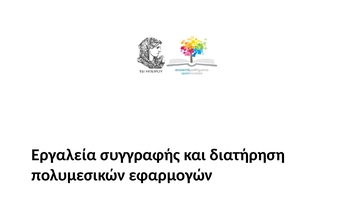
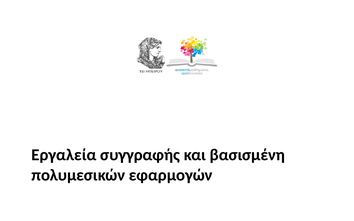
διατήρηση: διατήρηση -> βασισμένη (247, 155)
